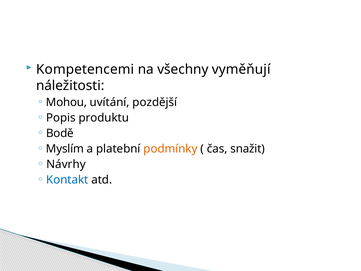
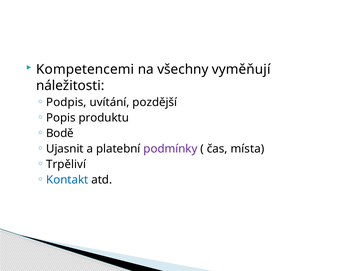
Mohou: Mohou -> Podpis (66, 102)
Myslím: Myslím -> Ujasnit (65, 149)
podmínky colour: orange -> purple (170, 149)
snažit: snažit -> místa (247, 149)
Návrhy: Návrhy -> Trpěliví (66, 164)
